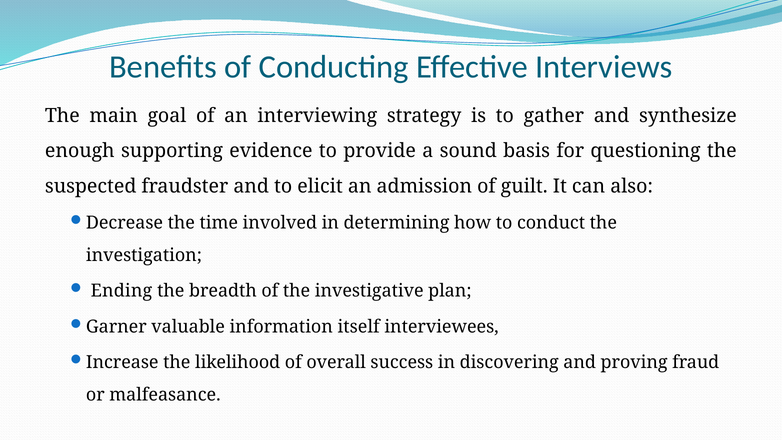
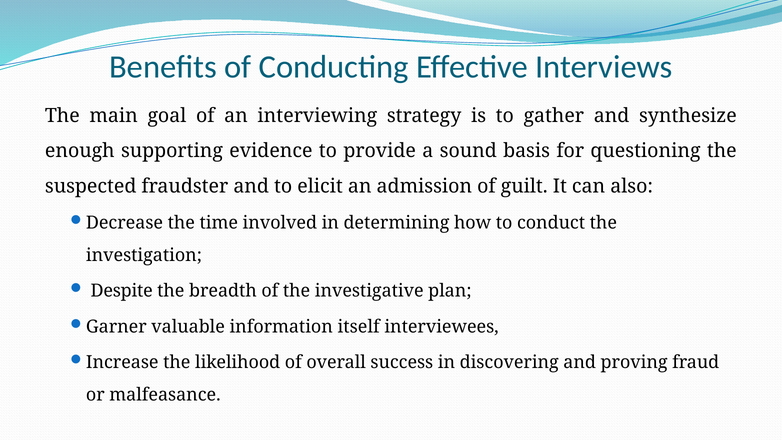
Ending: Ending -> Despite (122, 291)
